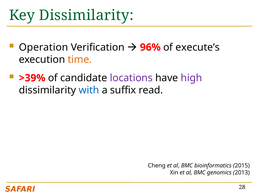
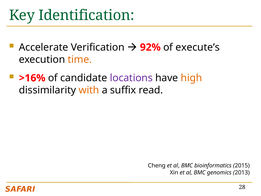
Key Dissimilarity: Dissimilarity -> Identification (86, 15)
Operation: Operation -> Accelerate (44, 47)
96%: 96% -> 92% (150, 47)
>39%: >39% -> >16% (32, 78)
high colour: purple -> orange (191, 78)
with colour: blue -> orange (89, 90)
